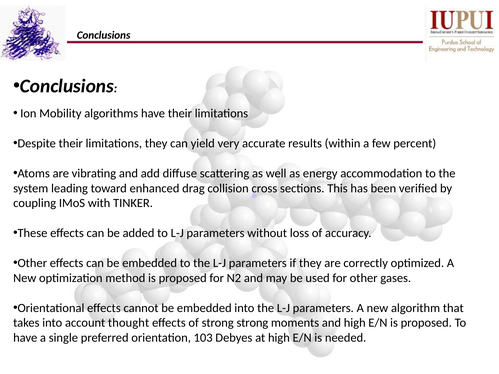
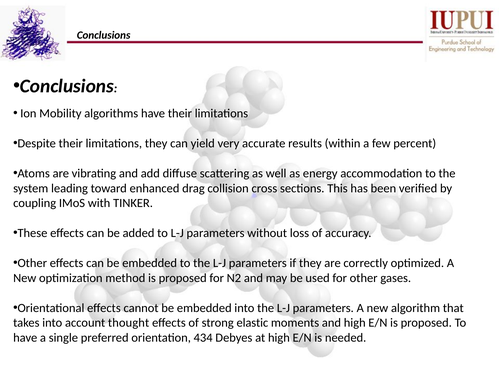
strong strong: strong -> elastic (252, 323)
103: 103 -> 434 (203, 338)
